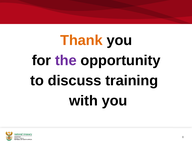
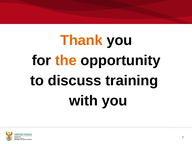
the colour: purple -> orange (66, 60)
